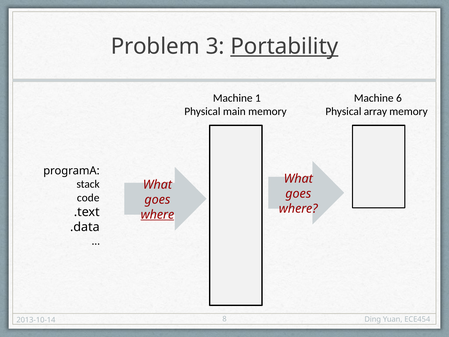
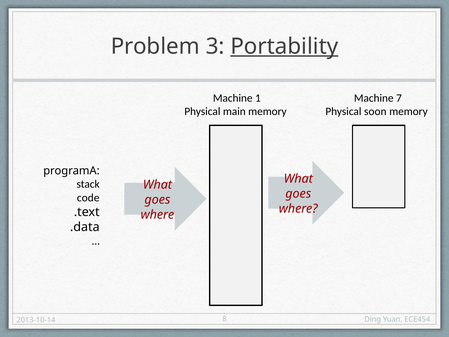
6: 6 -> 7 (399, 98)
array: array -> soon (375, 112)
where underline: present -> none (157, 214)
